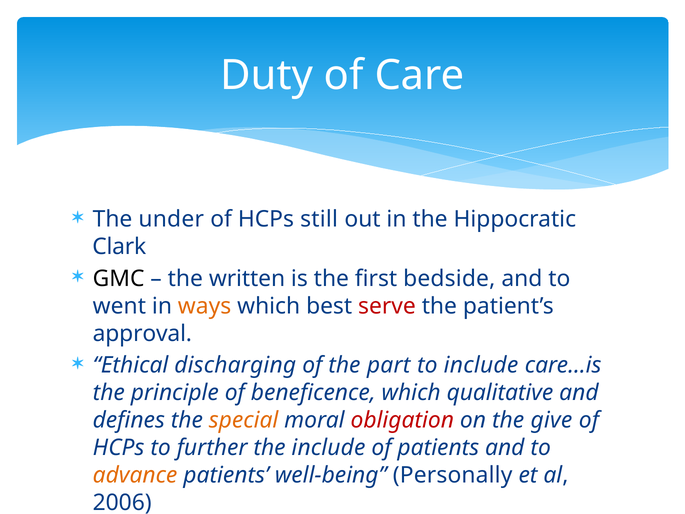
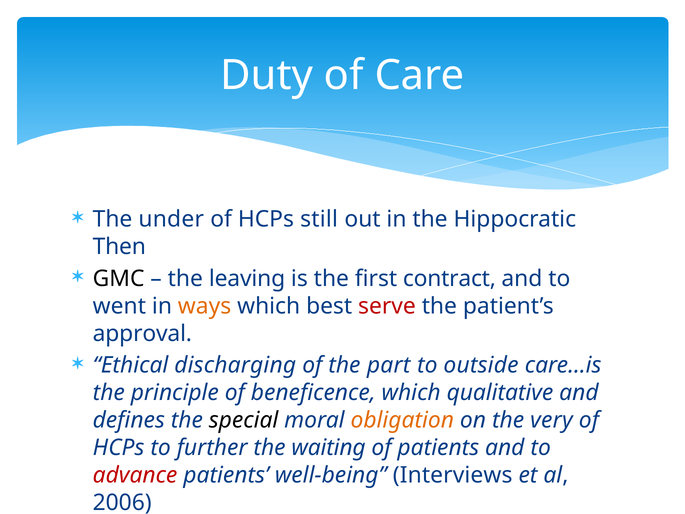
Clark: Clark -> Then (119, 247)
written: written -> leaving (247, 279)
bedside: bedside -> contract (449, 279)
to include: include -> outside (481, 365)
special colour: orange -> black (244, 420)
obligation colour: red -> orange (402, 420)
give: give -> very (551, 420)
the include: include -> waiting (329, 447)
advance colour: orange -> red (135, 475)
Personally: Personally -> Interviews (453, 475)
